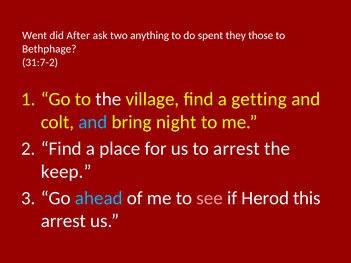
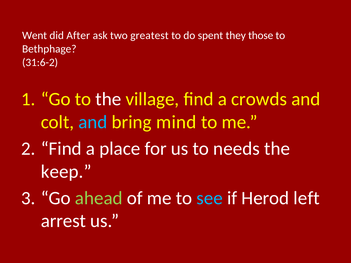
anything: anything -> greatest (149, 36)
31:7-2: 31:7-2 -> 31:6-2 (40, 62)
getting: getting -> crowds (259, 99)
night: night -> mind (176, 122)
to arrest: arrest -> needs (237, 149)
ahead colour: light blue -> light green (99, 198)
see colour: pink -> light blue (210, 198)
this: this -> left (307, 198)
